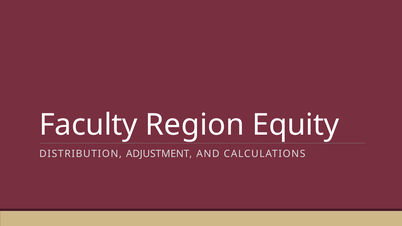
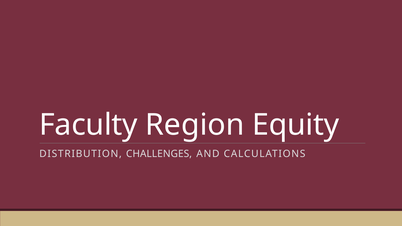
ADJUSTMENT: ADJUSTMENT -> CHALLENGES (159, 154)
